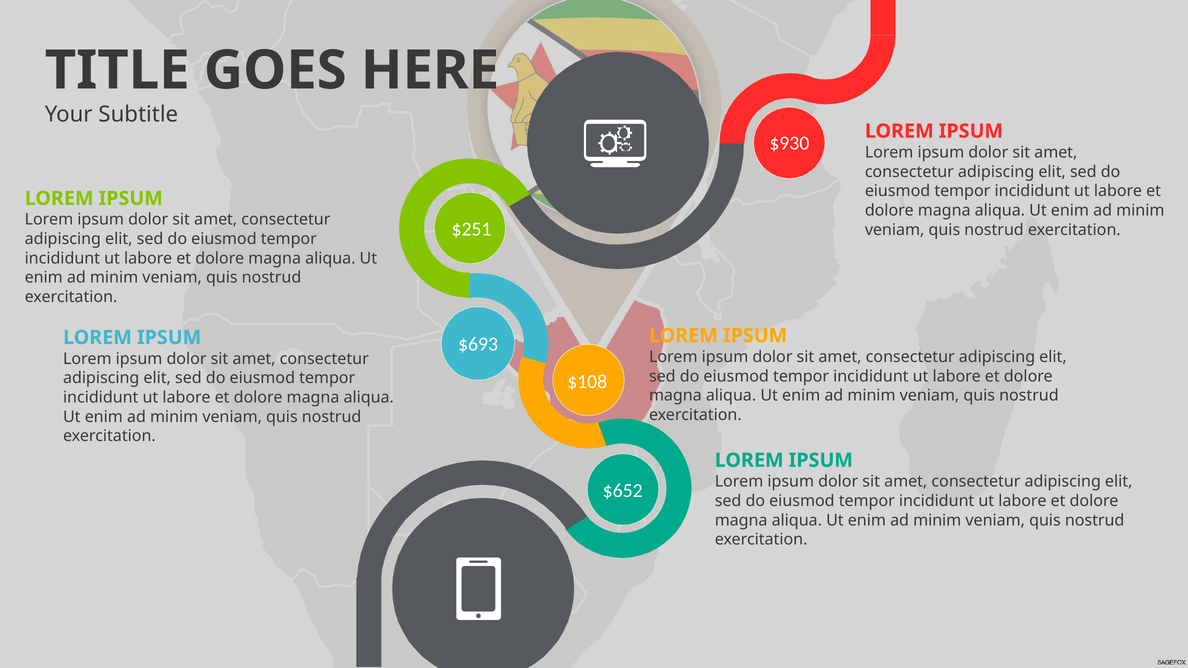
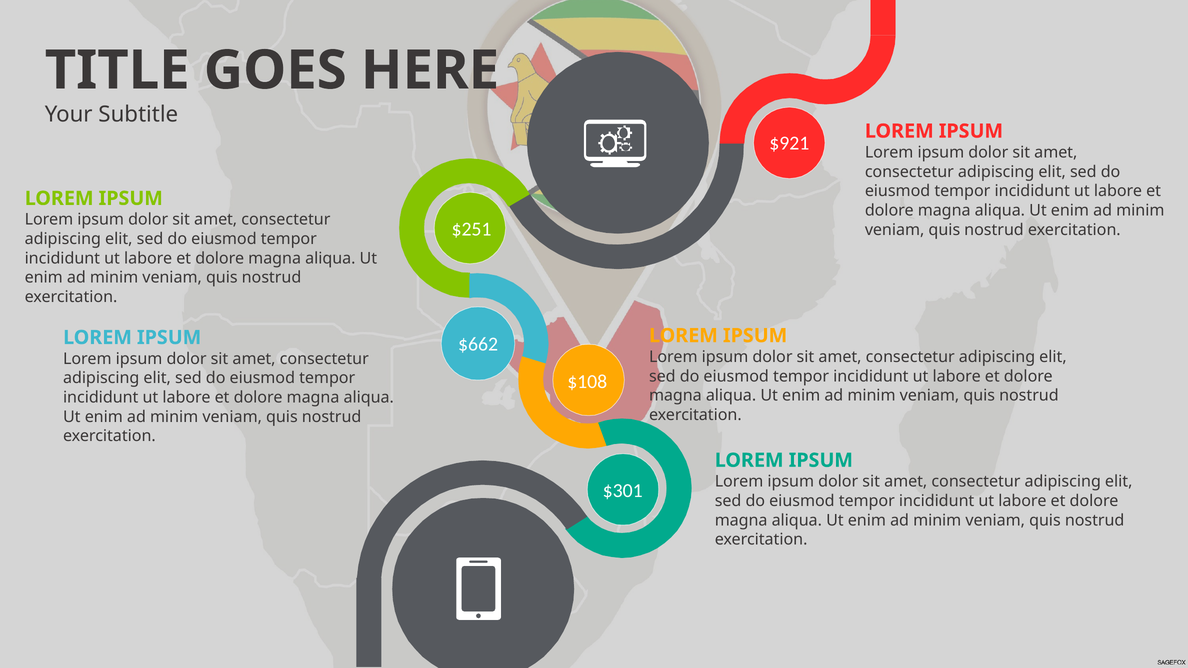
$930: $930 -> $921 (789, 144)
$693: $693 -> $662 (478, 344)
$652: $652 -> $301 (623, 491)
